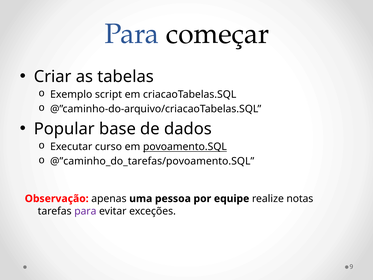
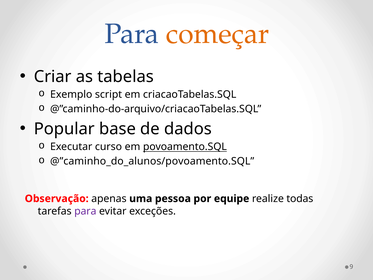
começar colour: black -> orange (218, 34)
@”caminho_do_tarefas/povoamento.SQL: @”caminho_do_tarefas/povoamento.SQL -> @”caminho_do_alunos/povoamento.SQL (152, 161)
notas: notas -> todas (300, 198)
